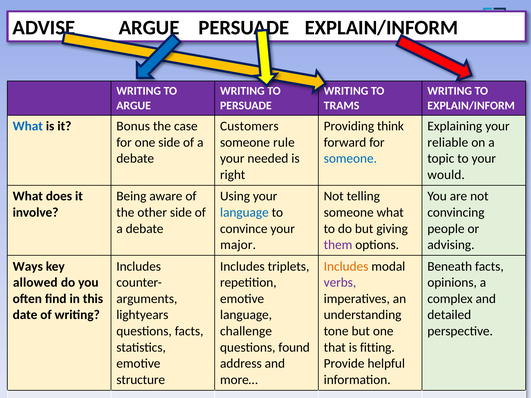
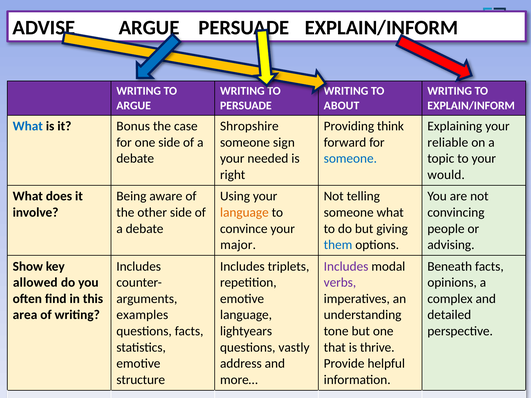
TRAMS: TRAMS -> ABOUT (342, 106)
Customers: Customers -> Shropshire (249, 126)
rule: rule -> sign (284, 142)
language colour: blue -> orange (244, 213)
them colour: purple -> blue (338, 245)
Ways: Ways -> Show (28, 267)
Includes colour: orange -> purple (346, 267)
date: date -> area (25, 315)
lightyears: lightyears -> examples (142, 315)
challenge: challenge -> lightyears (246, 331)
found: found -> vastly (294, 348)
fitting: fitting -> thrive (377, 348)
